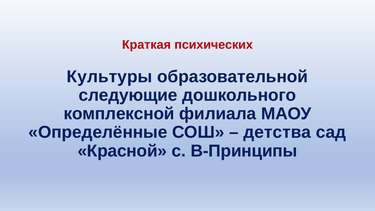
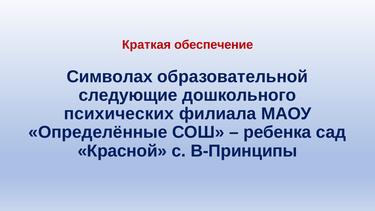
психических: психических -> обеспечение (214, 45)
Культуры: Культуры -> Символах (110, 77)
комплексной: комплексной -> психических (119, 114)
детства: детства -> ребенка (277, 132)
